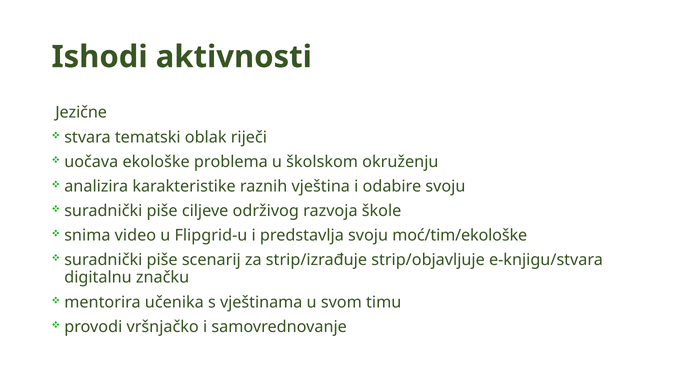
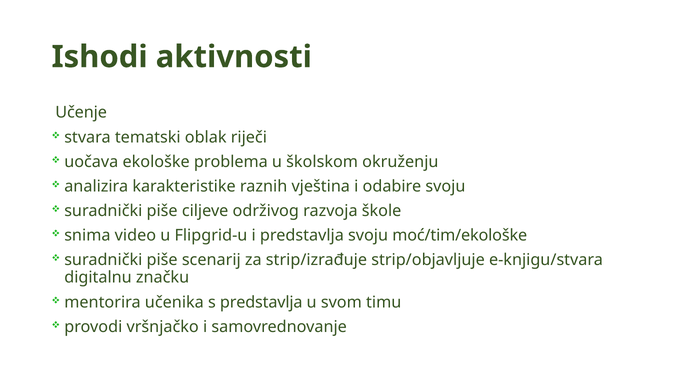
Jezične: Jezične -> Učenje (81, 113)
s vještinama: vještinama -> predstavlja (261, 302)
